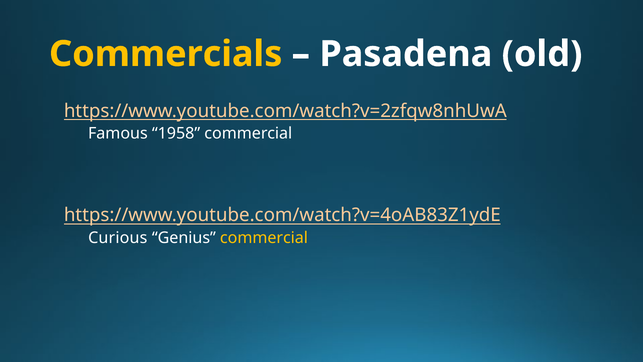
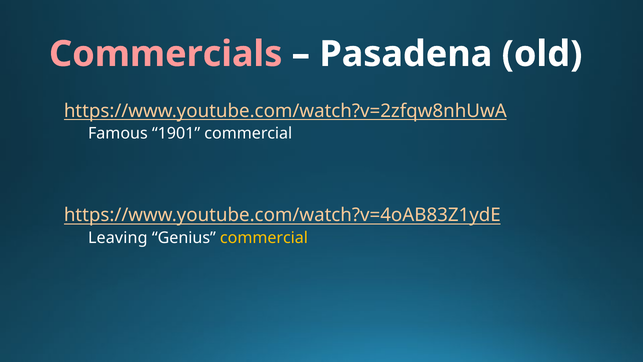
Commercials colour: yellow -> pink (166, 54)
1958: 1958 -> 1901 (176, 134)
Curious: Curious -> Leaving (118, 238)
